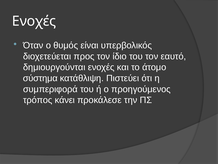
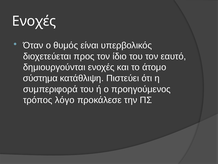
κάνει: κάνει -> λόγο (65, 100)
